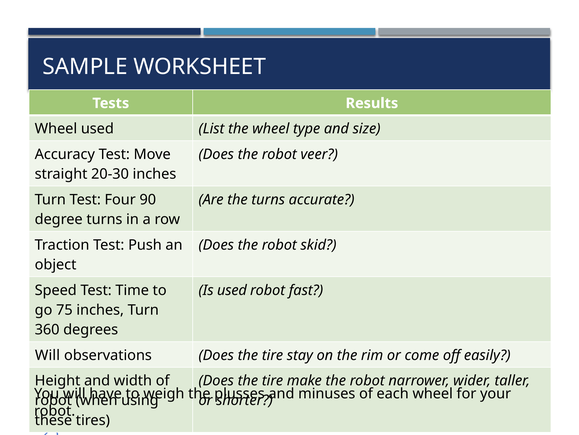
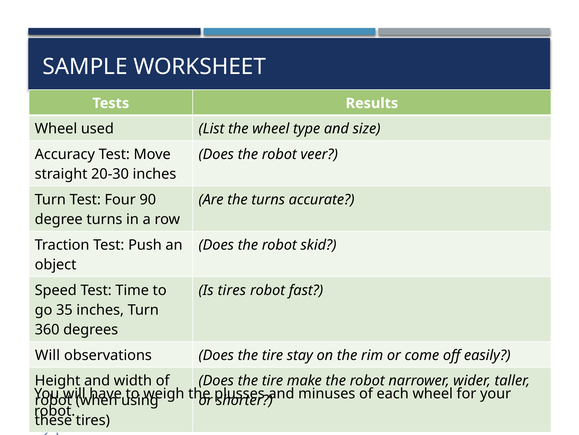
Is used: used -> tires (232, 290)
75: 75 -> 35 (64, 309)
